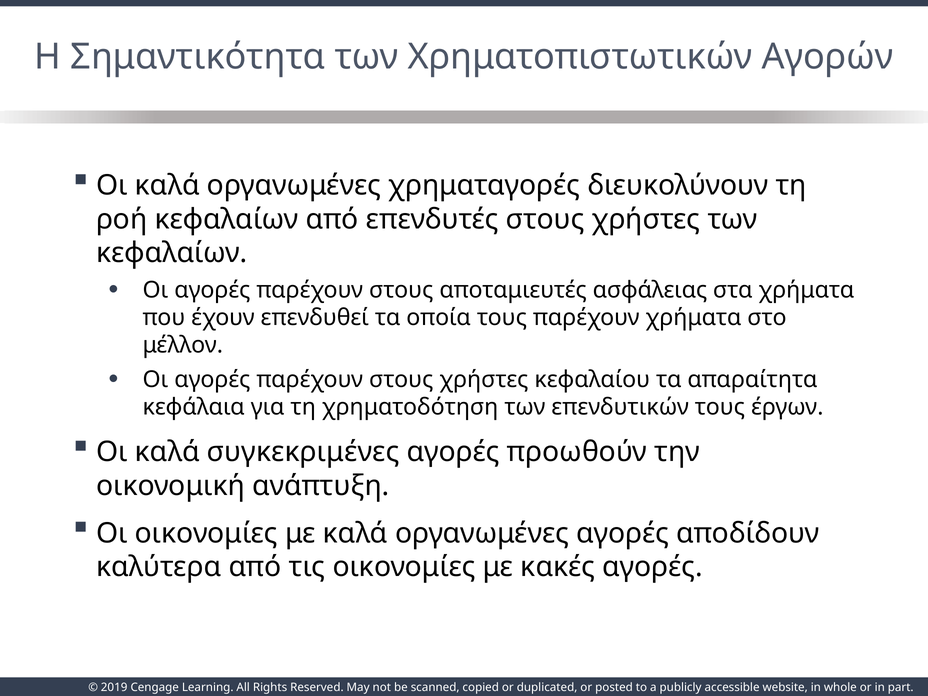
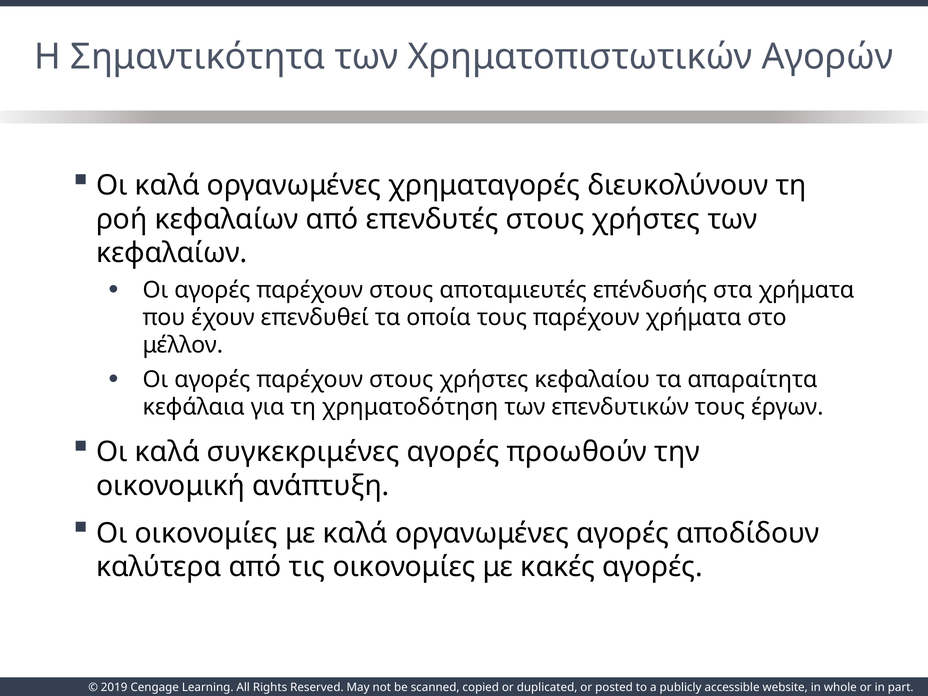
ασφάλειας: ασφάλειας -> επένδυσής (650, 290)
